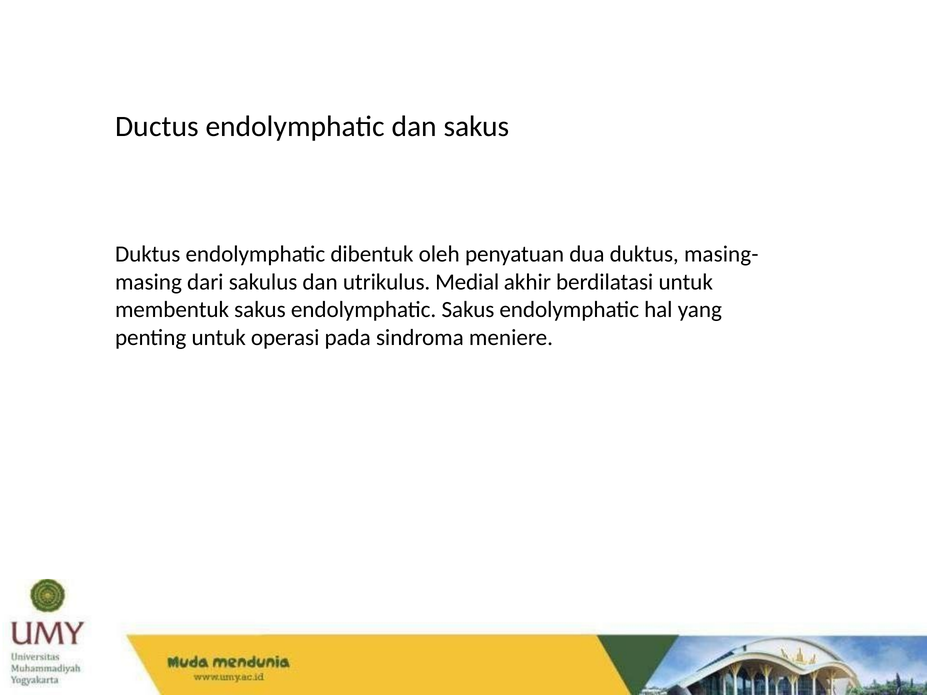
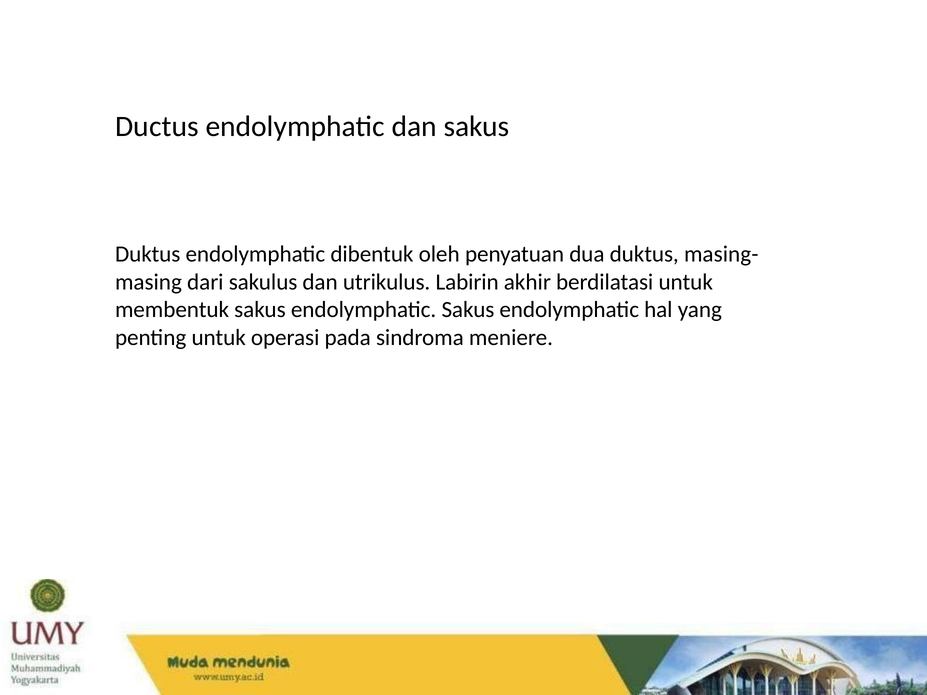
Medial: Medial -> Labirin (467, 282)
